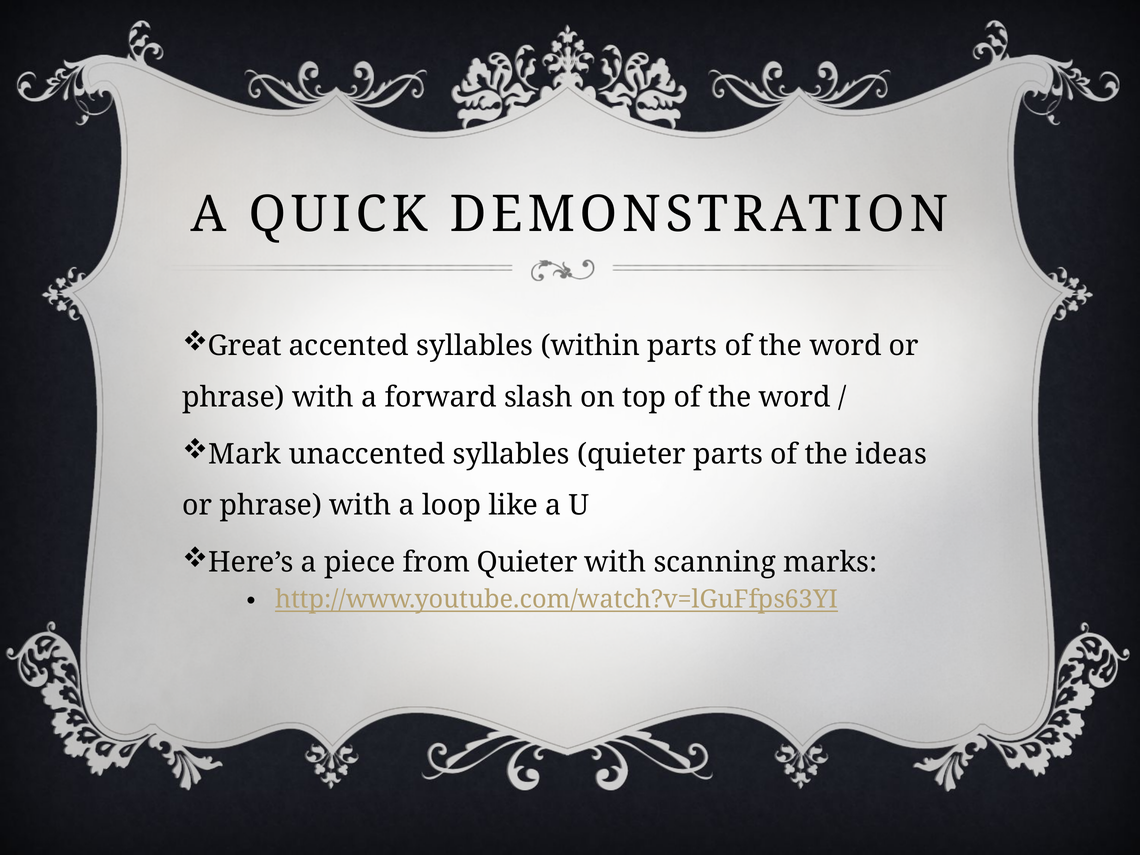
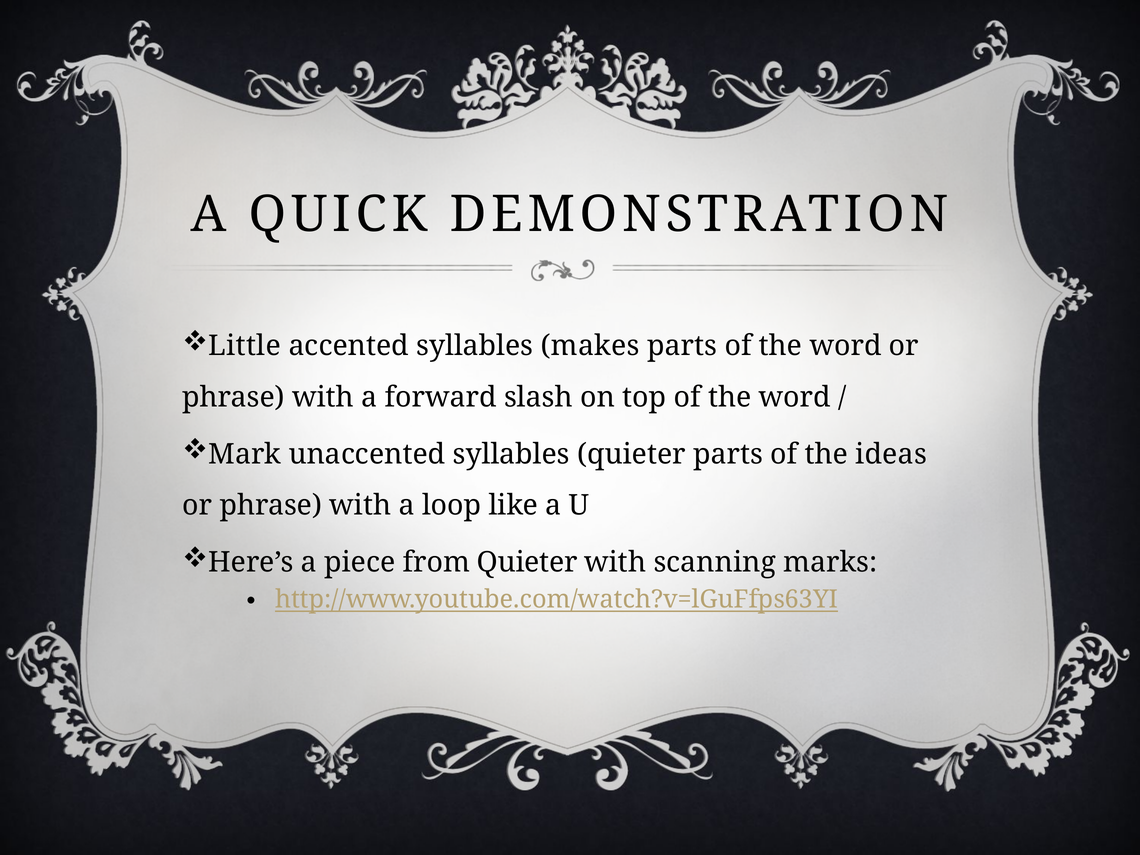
Great: Great -> Little (245, 346)
within: within -> makes (590, 346)
